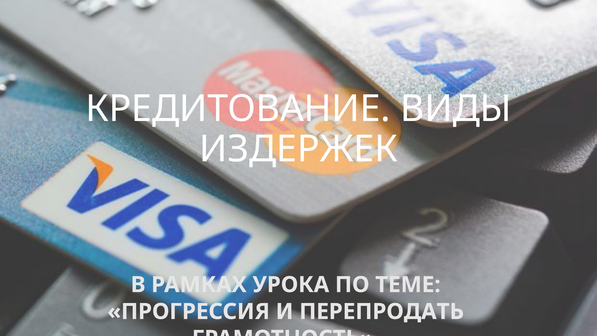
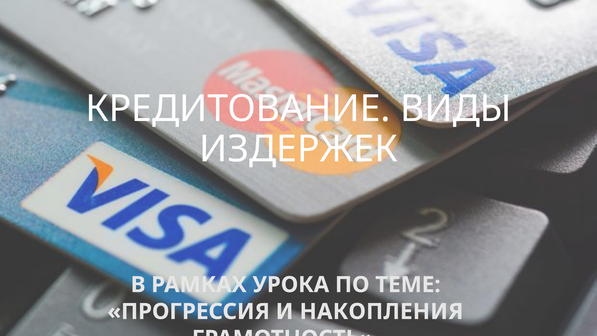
ПЕРЕПРОДАТЬ: ПЕРЕПРОДАТЬ -> НАКОПЛЕНИЯ (382, 311)
